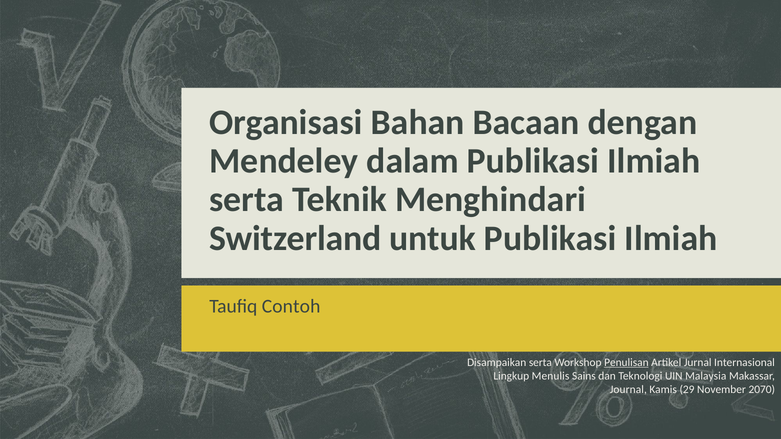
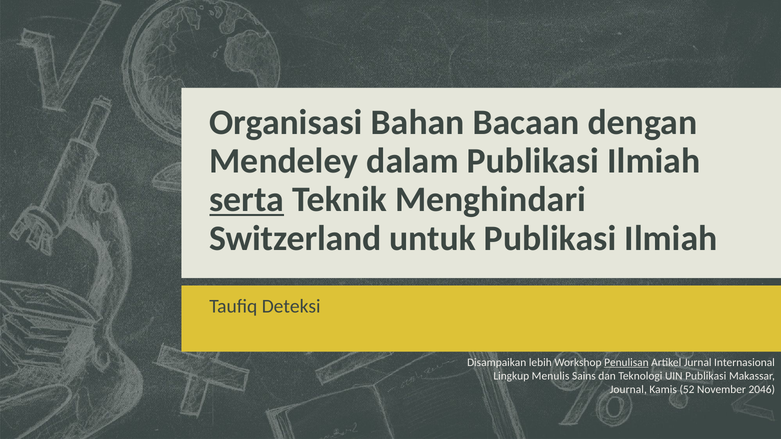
serta underline: none -> present (247, 200)
Contoh: Contoh -> Deteksi (291, 307)
Disampaikan serta: serta -> lebih (540, 363)
UIN Malaysia: Malaysia -> Publikasi (706, 376)
29: 29 -> 52 (687, 390)
2070: 2070 -> 2046 (762, 390)
